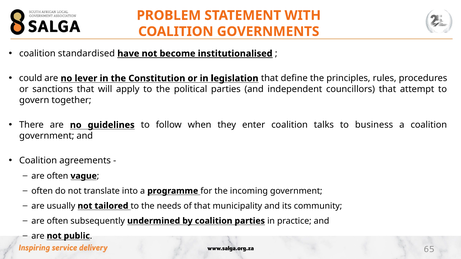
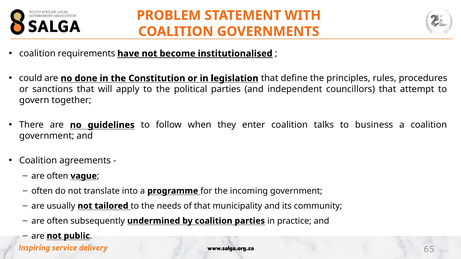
standardised: standardised -> requirements (87, 54)
lever: lever -> done (86, 78)
